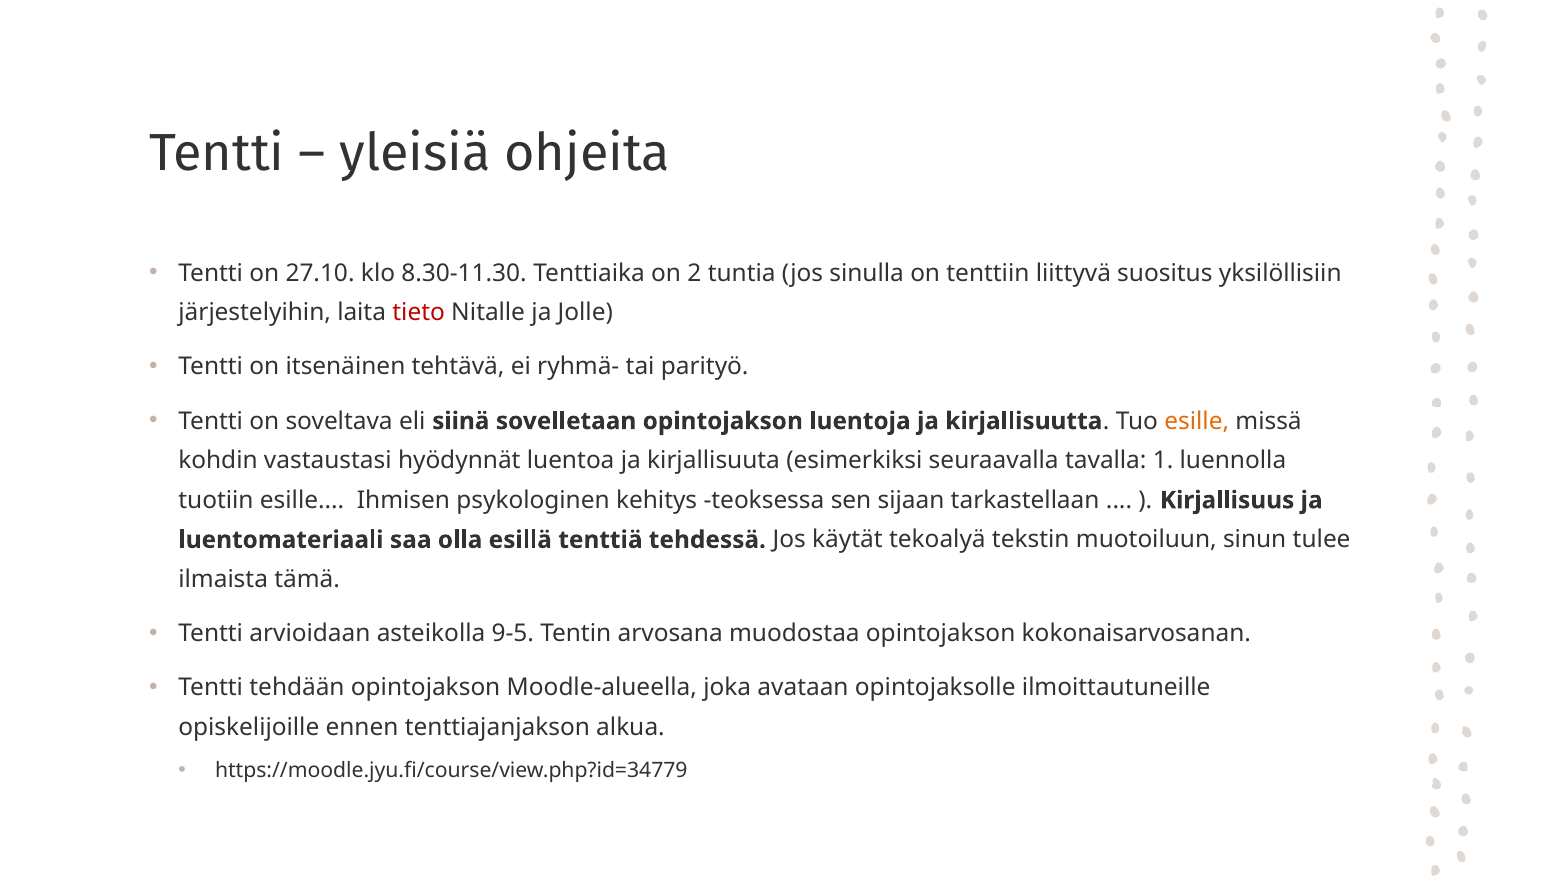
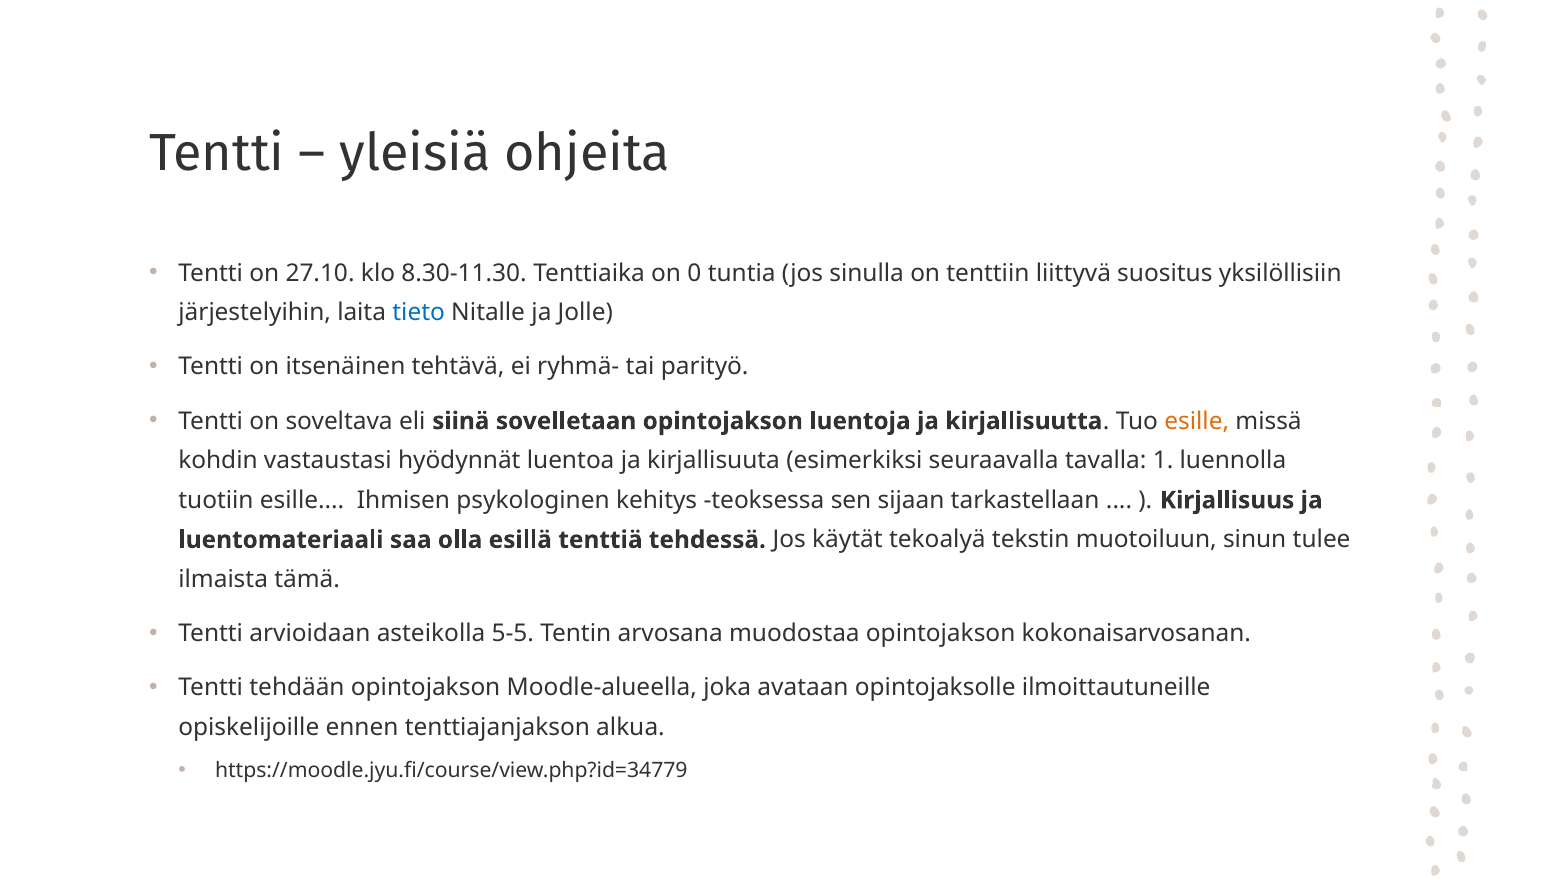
2: 2 -> 0 (694, 273)
tieto colour: red -> blue (419, 313)
9-5: 9-5 -> 5-5 (513, 634)
